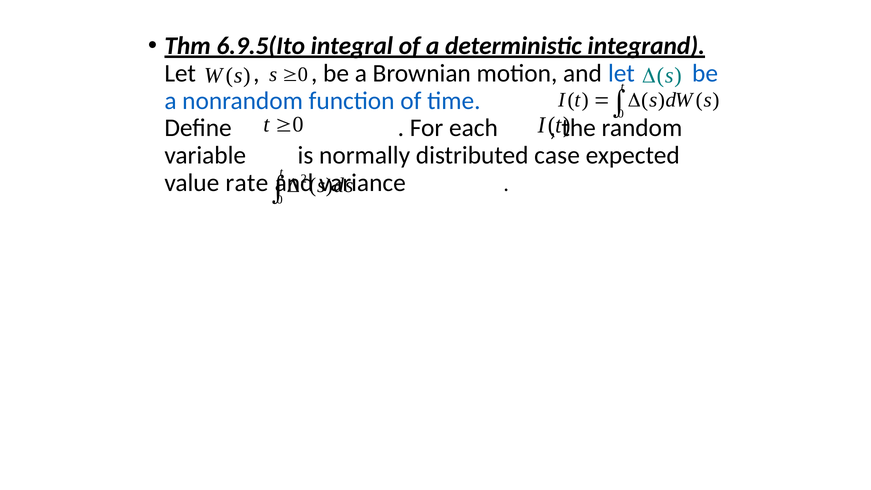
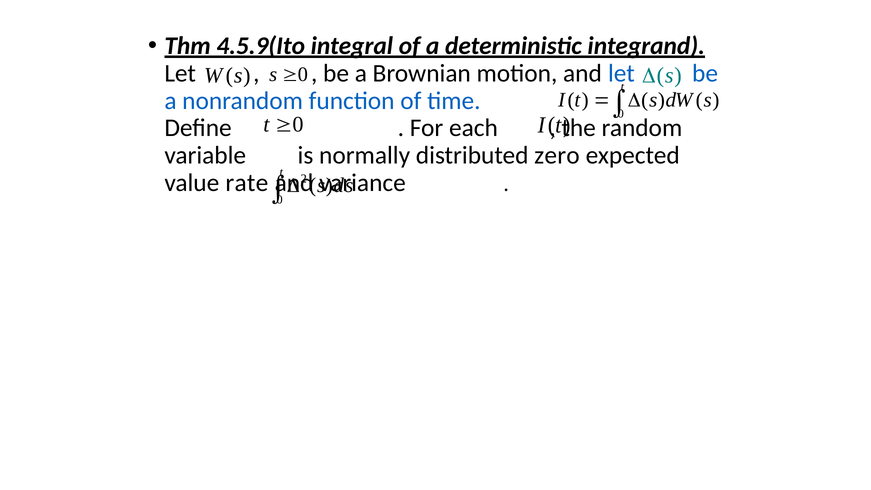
6.9.5(Ito: 6.9.5(Ito -> 4.5.9(Ito (261, 46)
case: case -> zero (557, 156)
